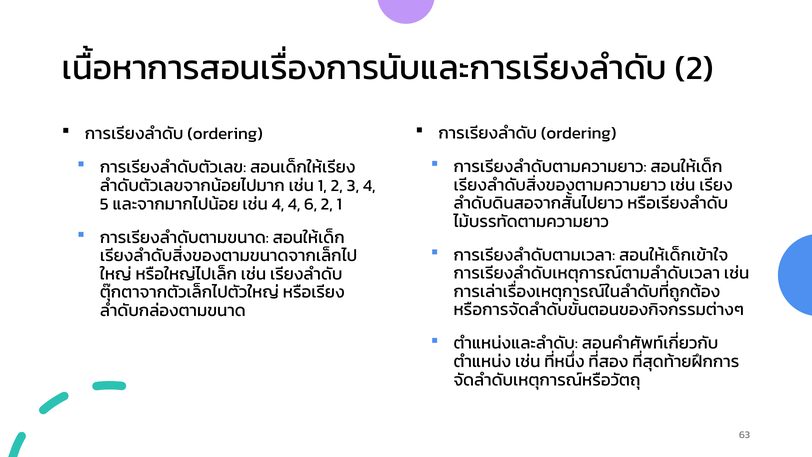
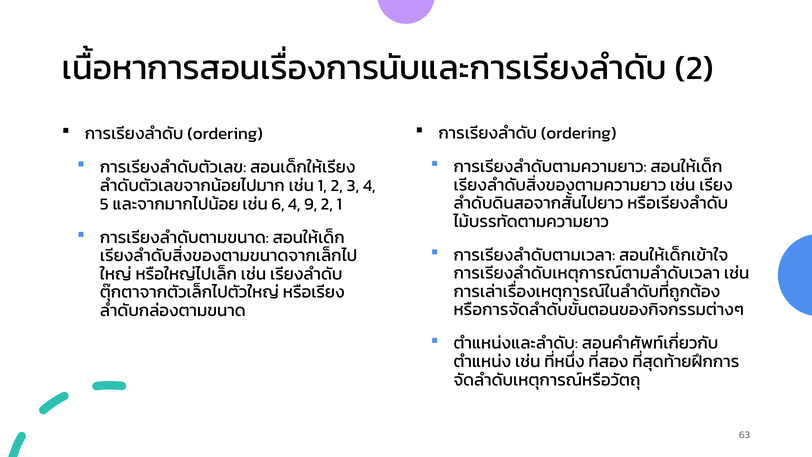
4: 4 -> 6 (278, 204)
6: 6 -> 9 (311, 204)
